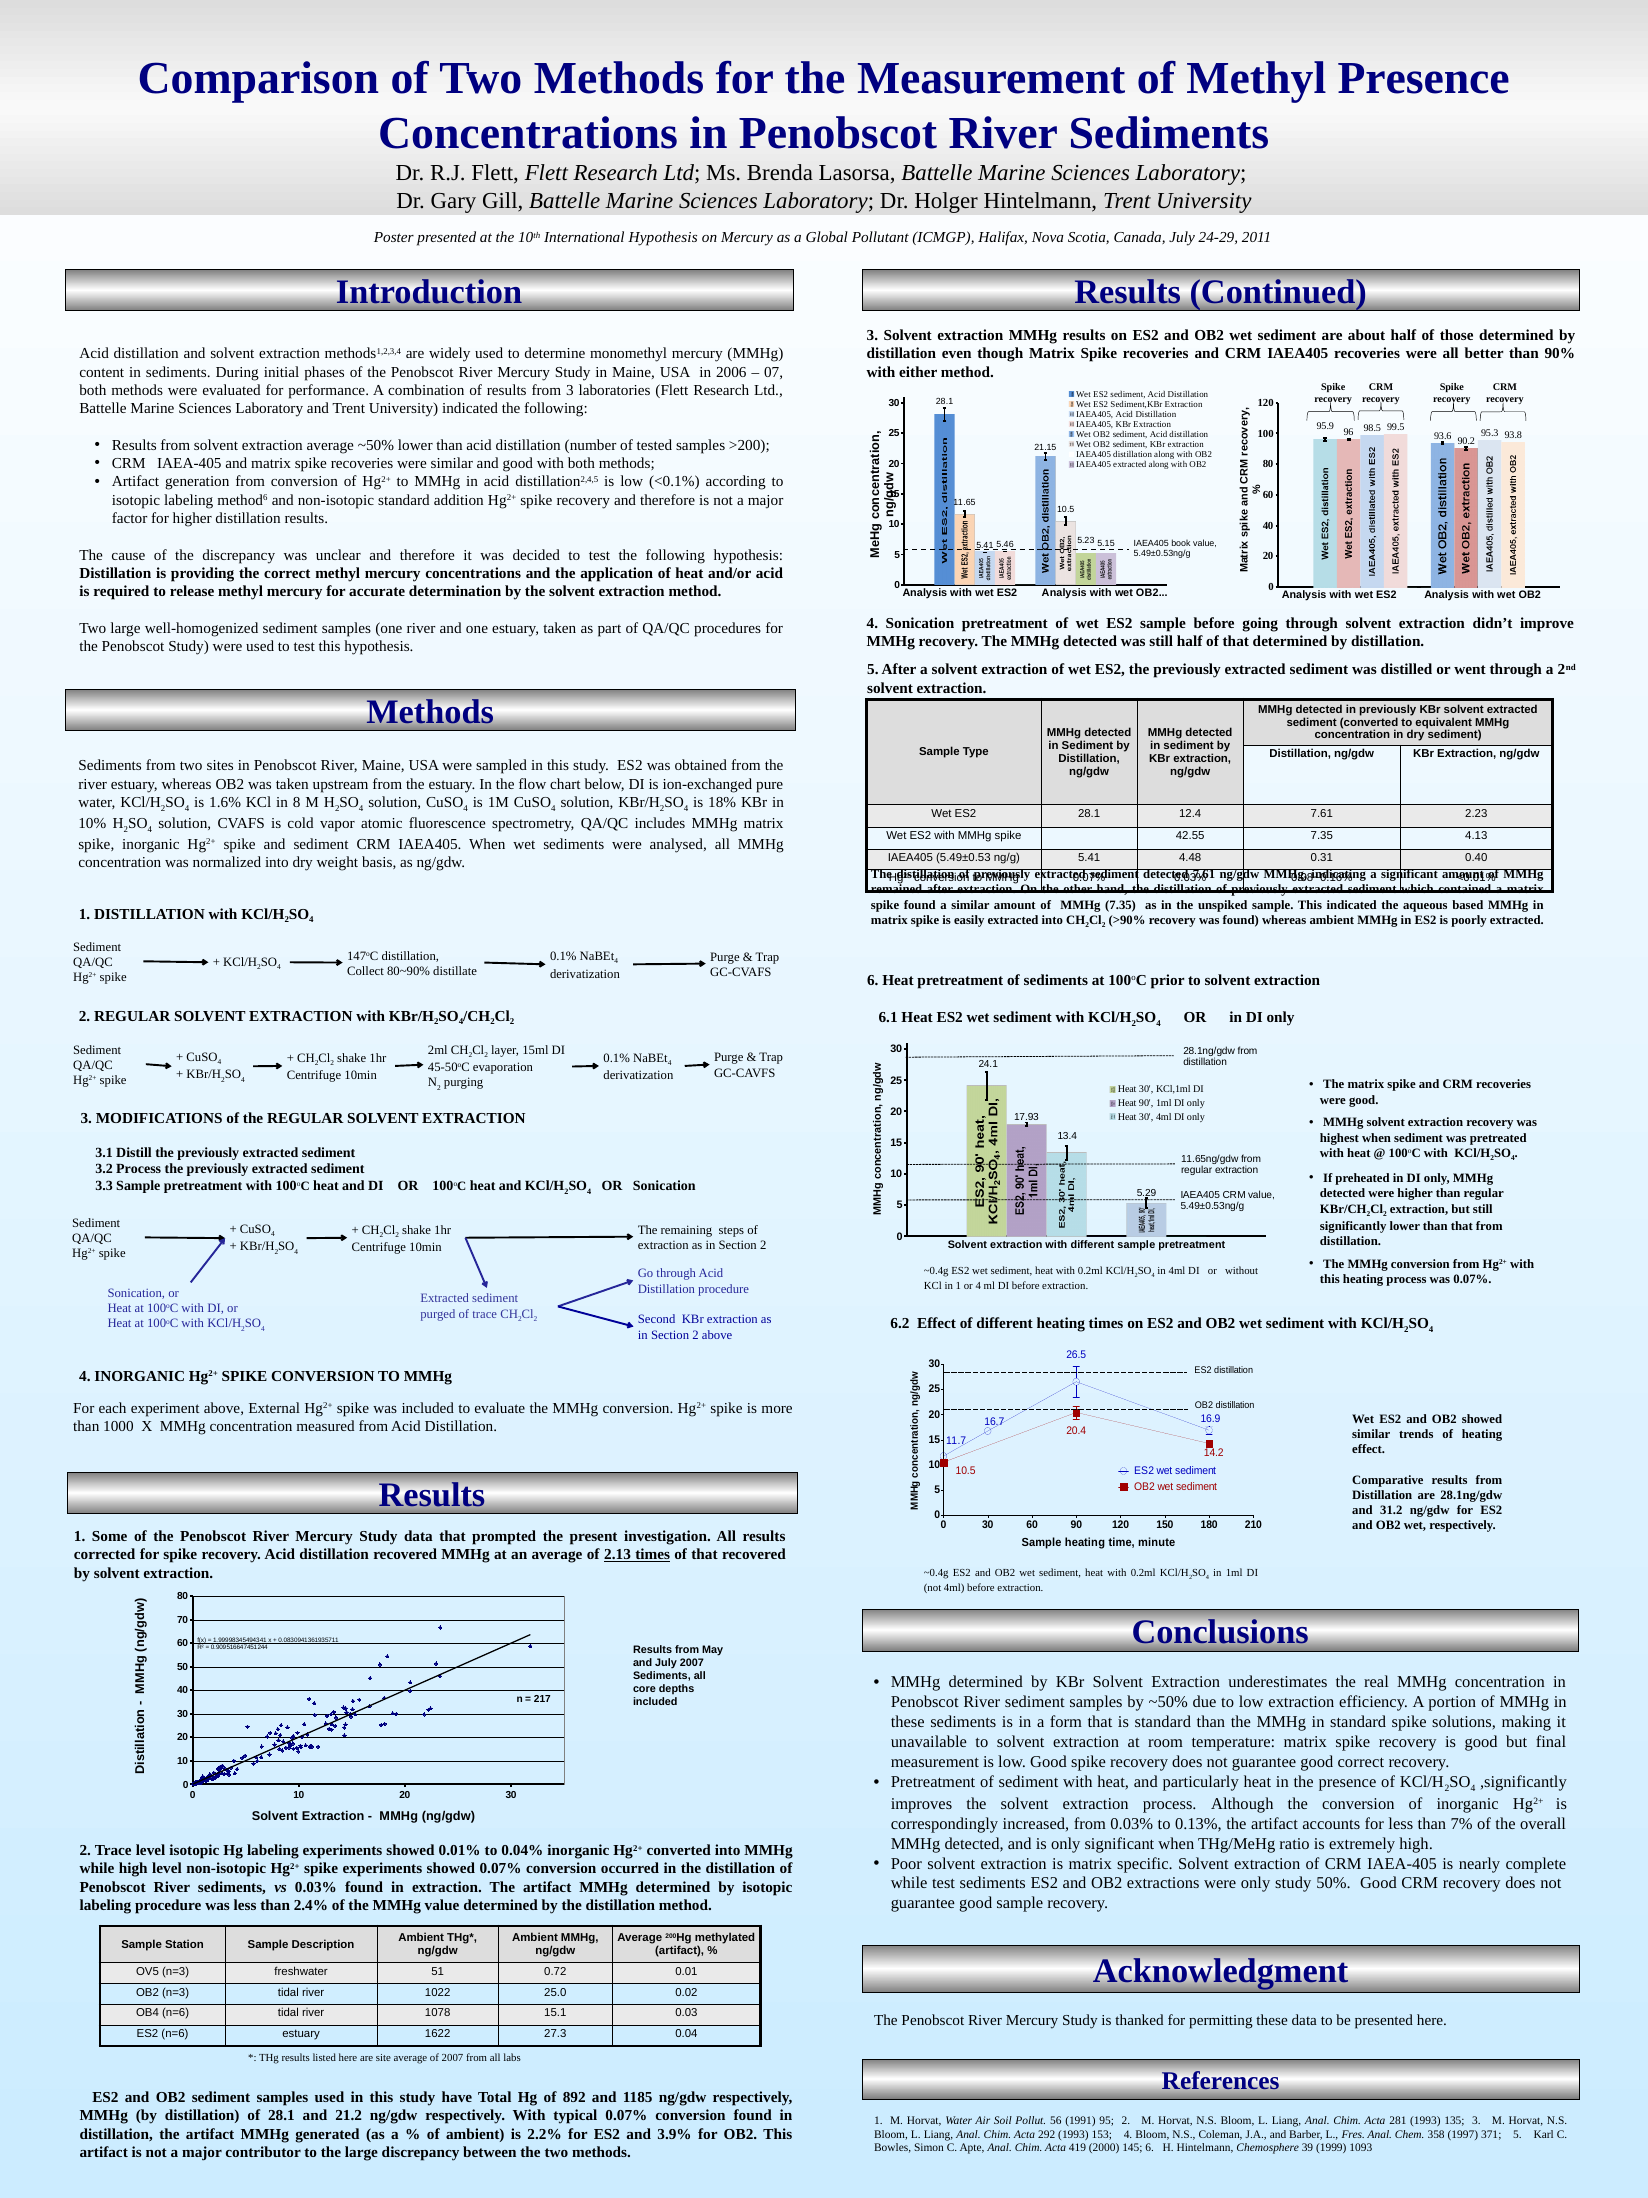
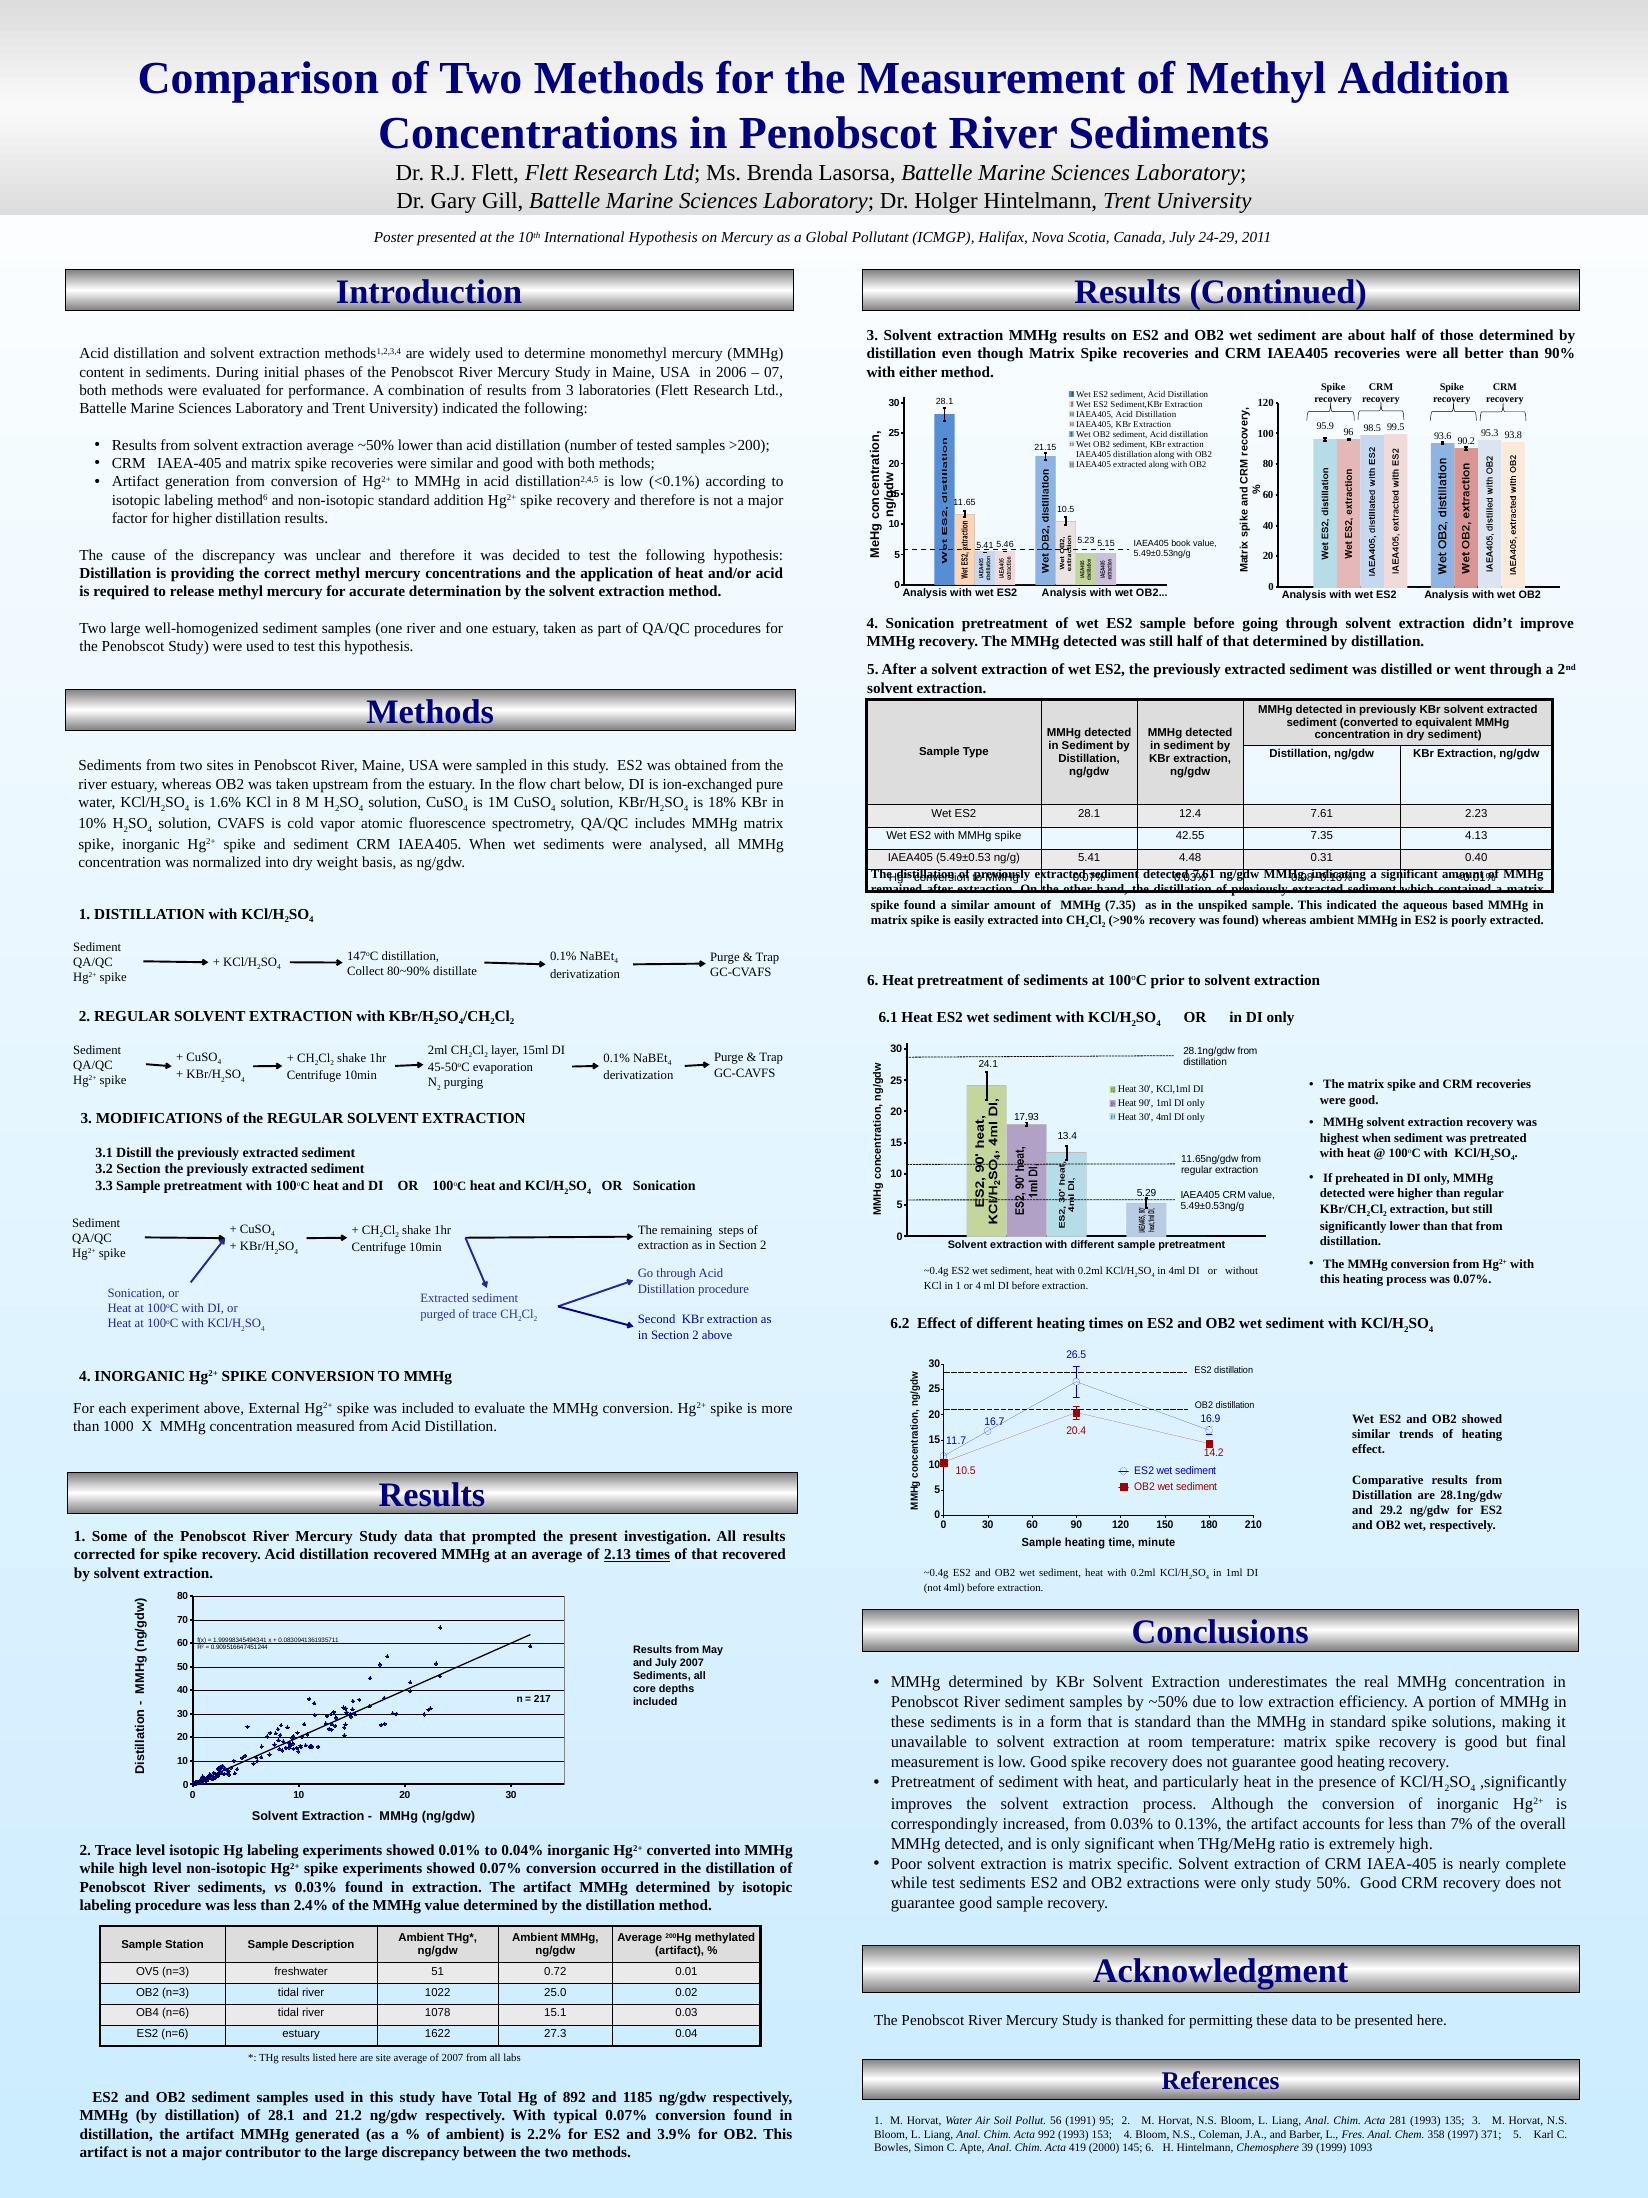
Methyl Presence: Presence -> Addition (1424, 79)
3.2 Process: Process -> Section (139, 1169)
31.2: 31.2 -> 29.2 (1391, 1510)
good correct: correct -> heating (1361, 1761)
292: 292 -> 992 (1047, 2134)
